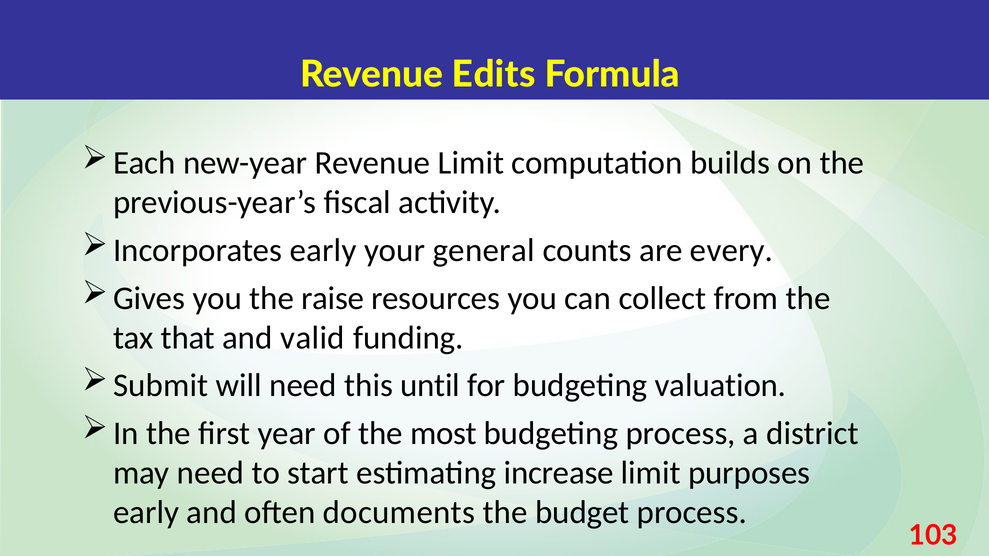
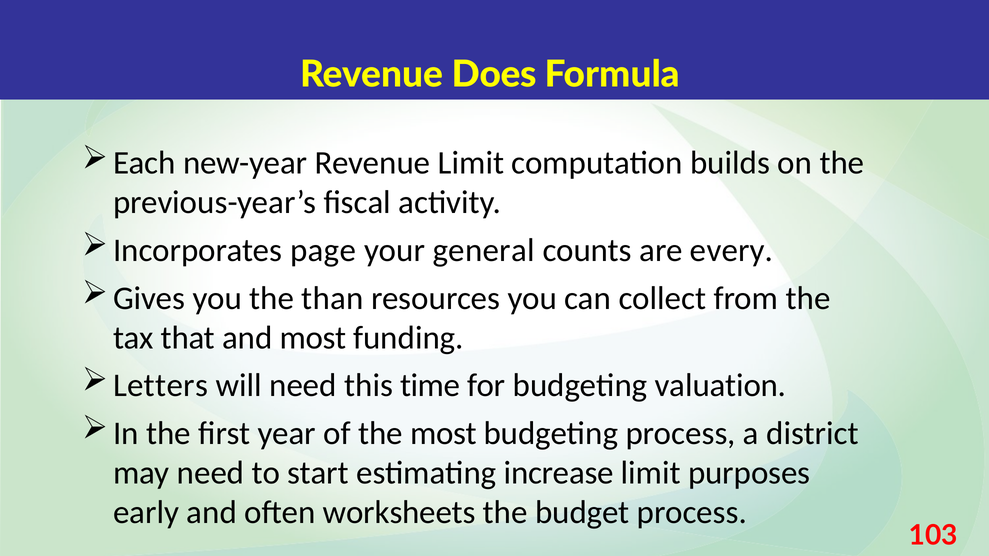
Edits: Edits -> Does (494, 74)
Incorporates early: early -> page (323, 251)
raise: raise -> than (332, 298)
and valid: valid -> most (313, 338)
Submit: Submit -> Letters (160, 386)
until: until -> time (430, 386)
documents: documents -> worksheets (399, 513)
